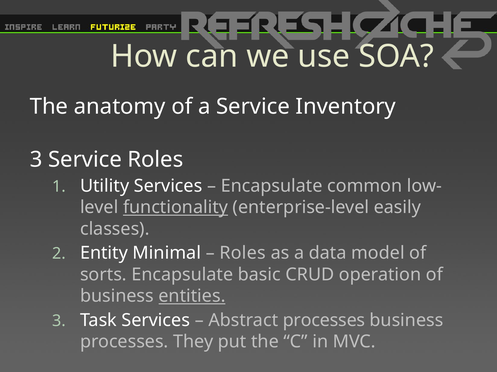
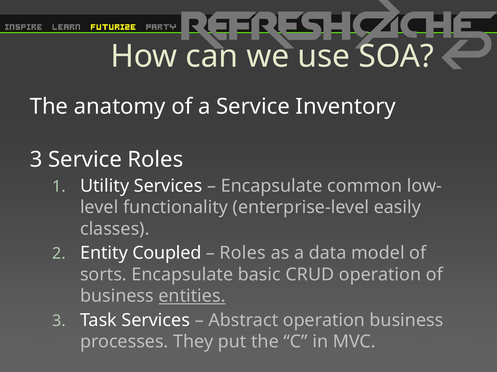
functionality underline: present -> none (175, 208)
Minimal: Minimal -> Coupled (167, 254)
Abstract processes: processes -> operation (324, 321)
